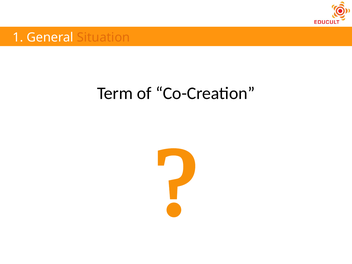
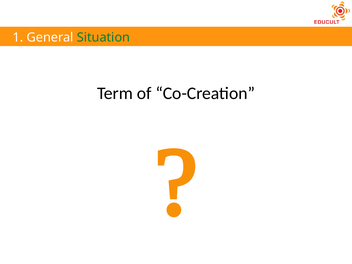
Situation colour: orange -> green (103, 38)
